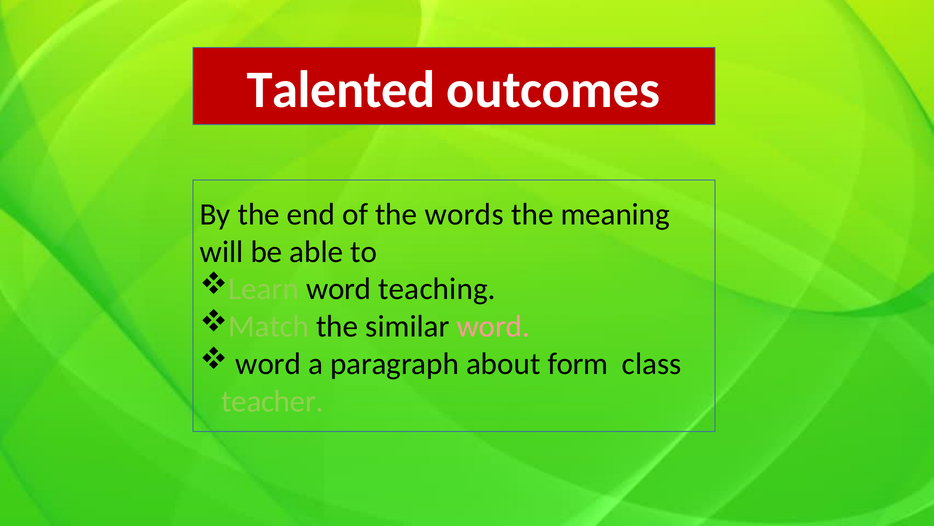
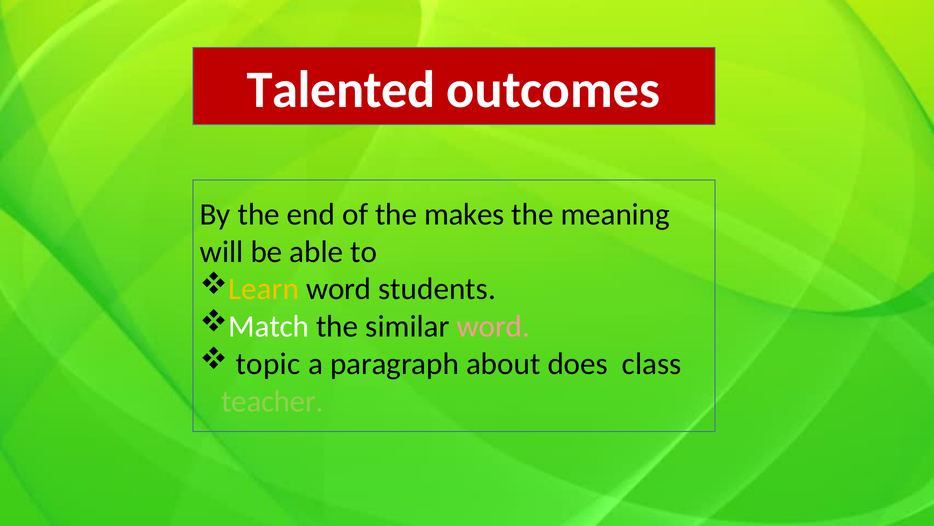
words: words -> makes (464, 214)
Learn colour: light green -> yellow (264, 289)
teaching: teaching -> students (437, 289)
Match colour: light green -> white (269, 326)
word: word -> topic (268, 364)
form: form -> does (578, 364)
